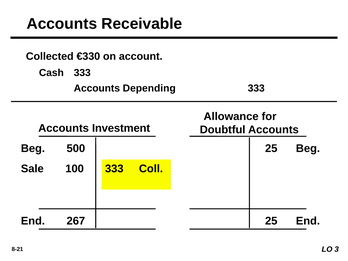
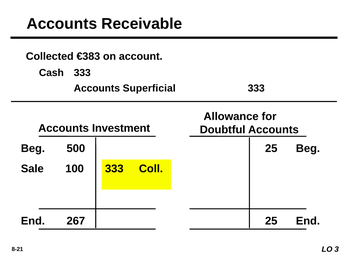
€330: €330 -> €383 (88, 56)
Depending: Depending -> Superficial (149, 88)
